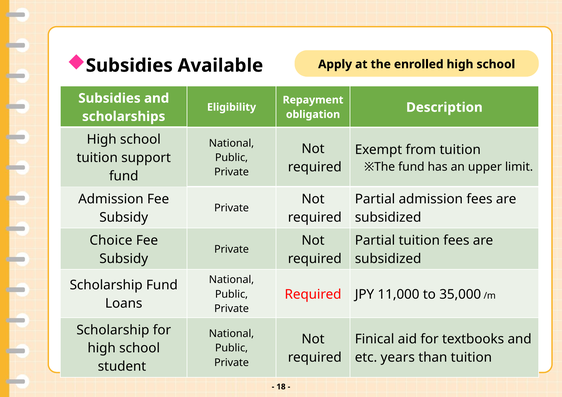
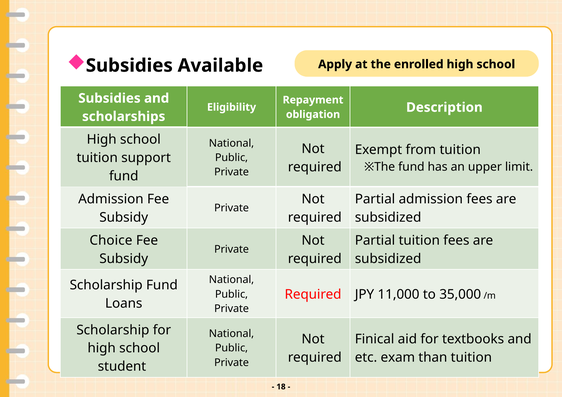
years: years -> exam (398, 358)
